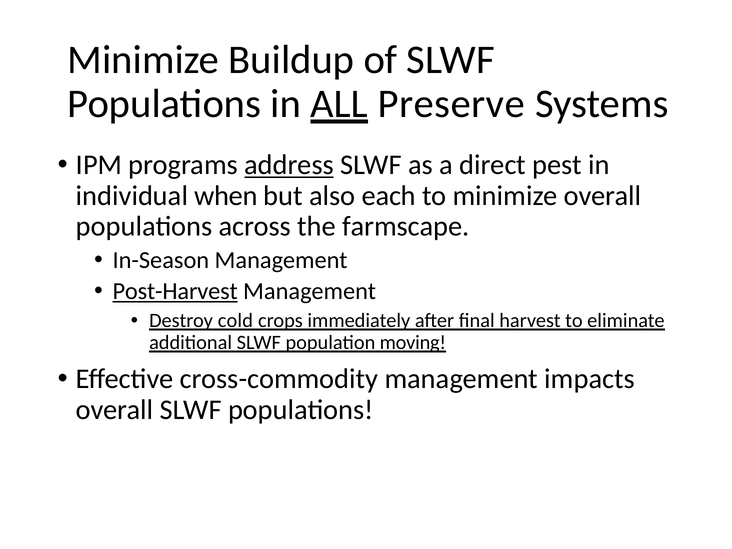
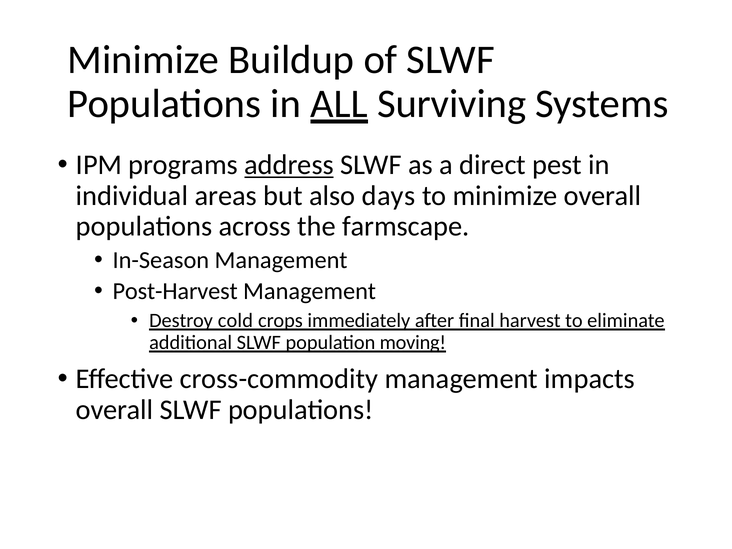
Preserve: Preserve -> Surviving (452, 104)
when: when -> areas (226, 196)
each: each -> days (389, 196)
Post-Harvest underline: present -> none (175, 291)
